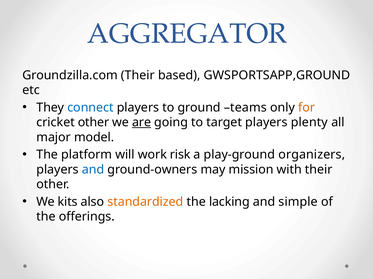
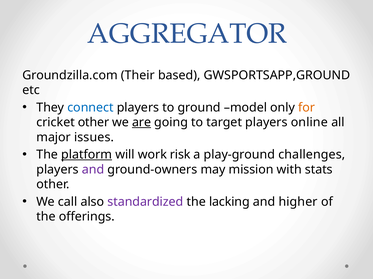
teams: teams -> model (245, 108)
plenty: plenty -> online (309, 123)
model: model -> issues (94, 138)
platform underline: none -> present (87, 155)
organizers: organizers -> challenges (312, 155)
and colour: blue -> purple (93, 170)
with their: their -> stats (319, 170)
kits: kits -> call (68, 202)
standardized colour: orange -> purple (145, 202)
simple: simple -> higher (298, 202)
